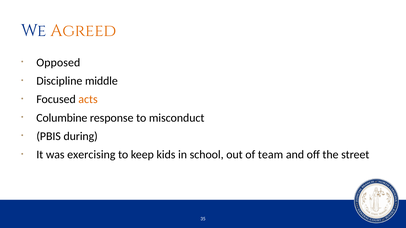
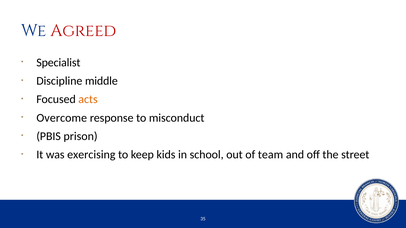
Agreed colour: orange -> red (83, 31)
Opposed: Opposed -> Specialist (58, 63)
Columbine: Columbine -> Overcome (62, 118)
during: during -> prison (81, 136)
